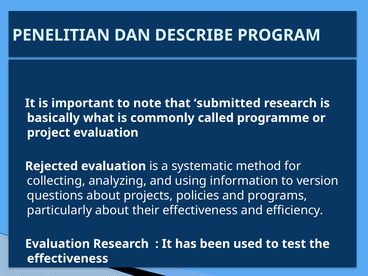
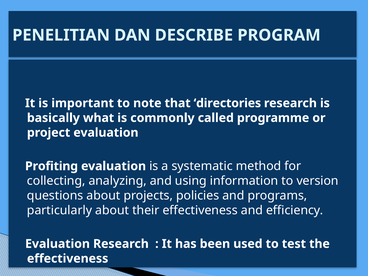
submitted: submitted -> directories (227, 103)
Rejected: Rejected -> Profiting (52, 166)
